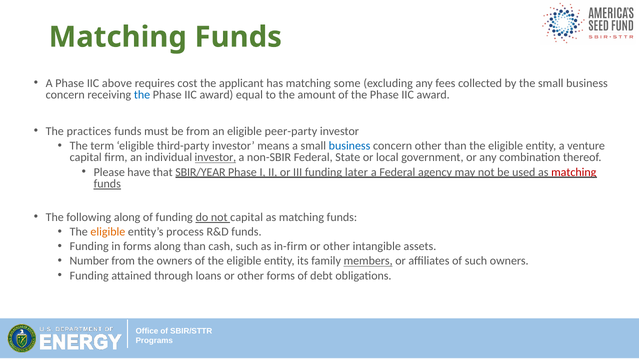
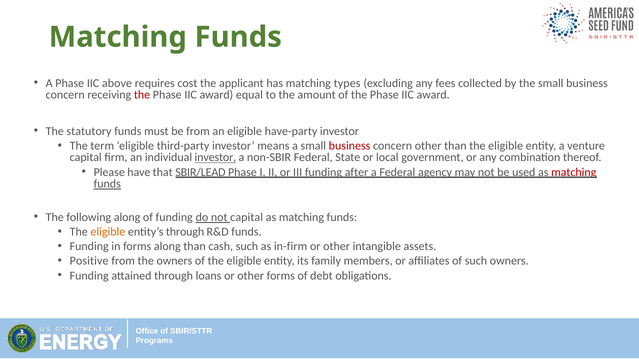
some: some -> types (347, 83)
the colour: blue -> red (142, 95)
practices: practices -> statutory (89, 131)
peer-party: peer-party -> have-party (291, 131)
business colour: blue -> red (350, 146)
SBIR/YEAR: SBIR/YEAR -> SBIR/LEAD (200, 172)
later: later -> after (357, 172)
entity’s process: process -> through (185, 232)
Number: Number -> Positive (89, 261)
members underline: present -> none (368, 261)
